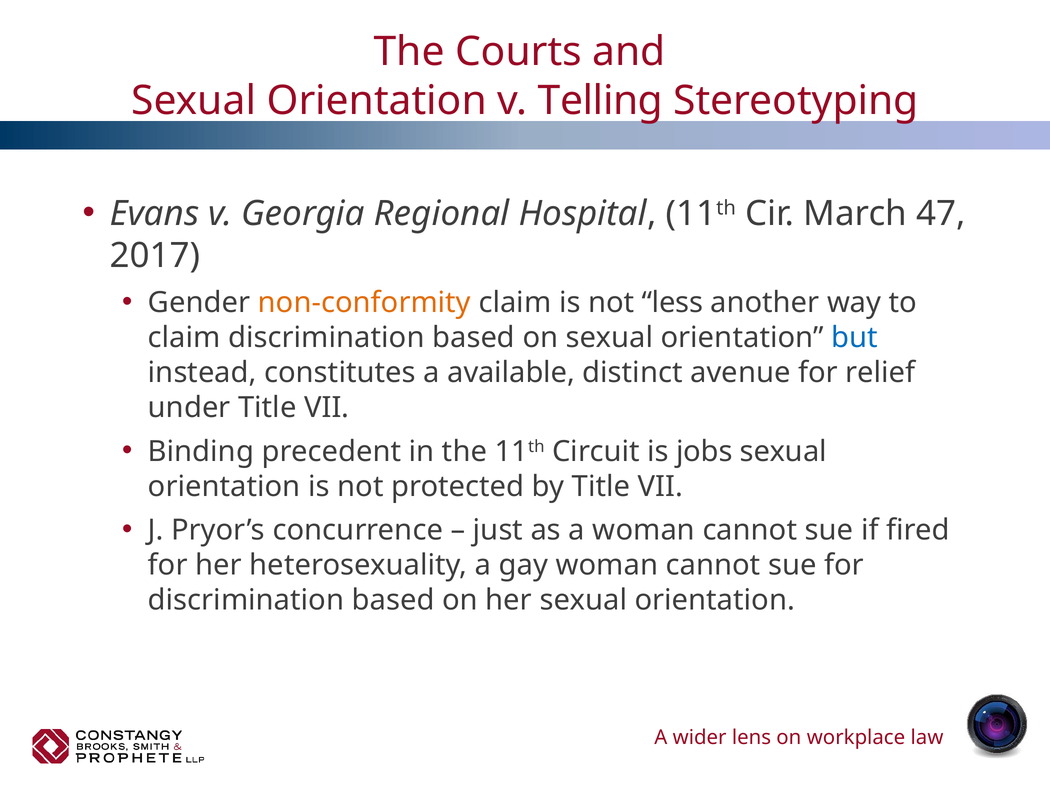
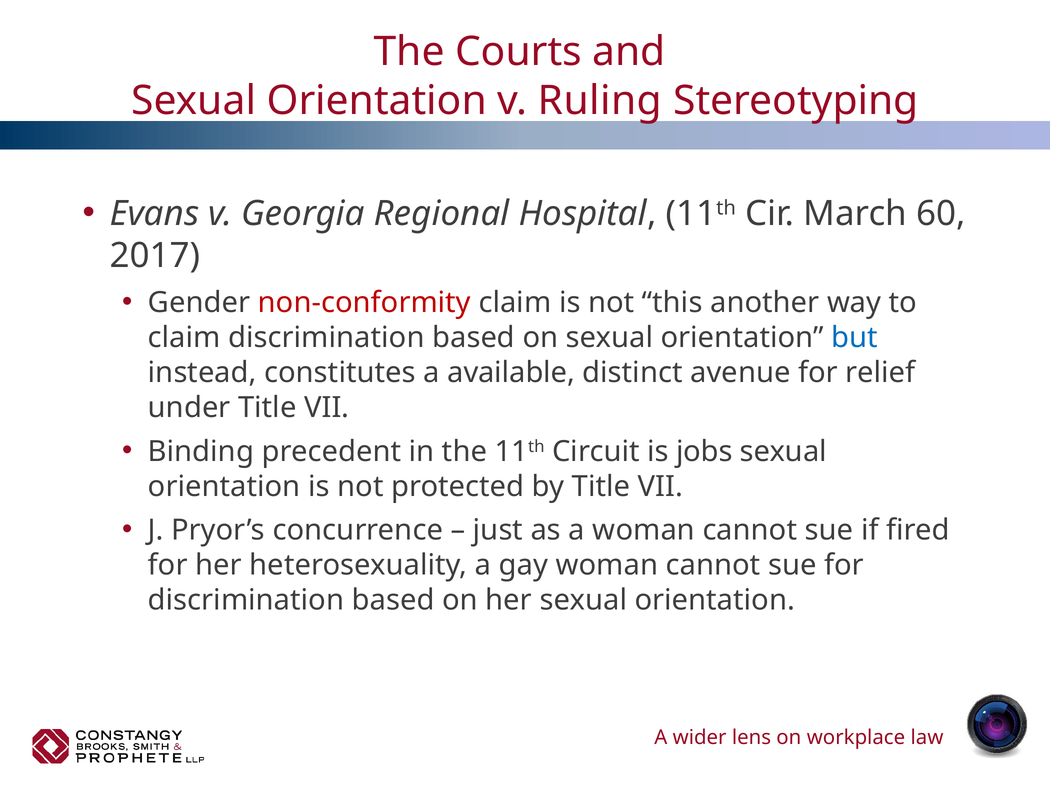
Telling: Telling -> Ruling (600, 101)
47: 47 -> 60 (941, 214)
non-conformity colour: orange -> red (364, 303)
less: less -> this (672, 303)
